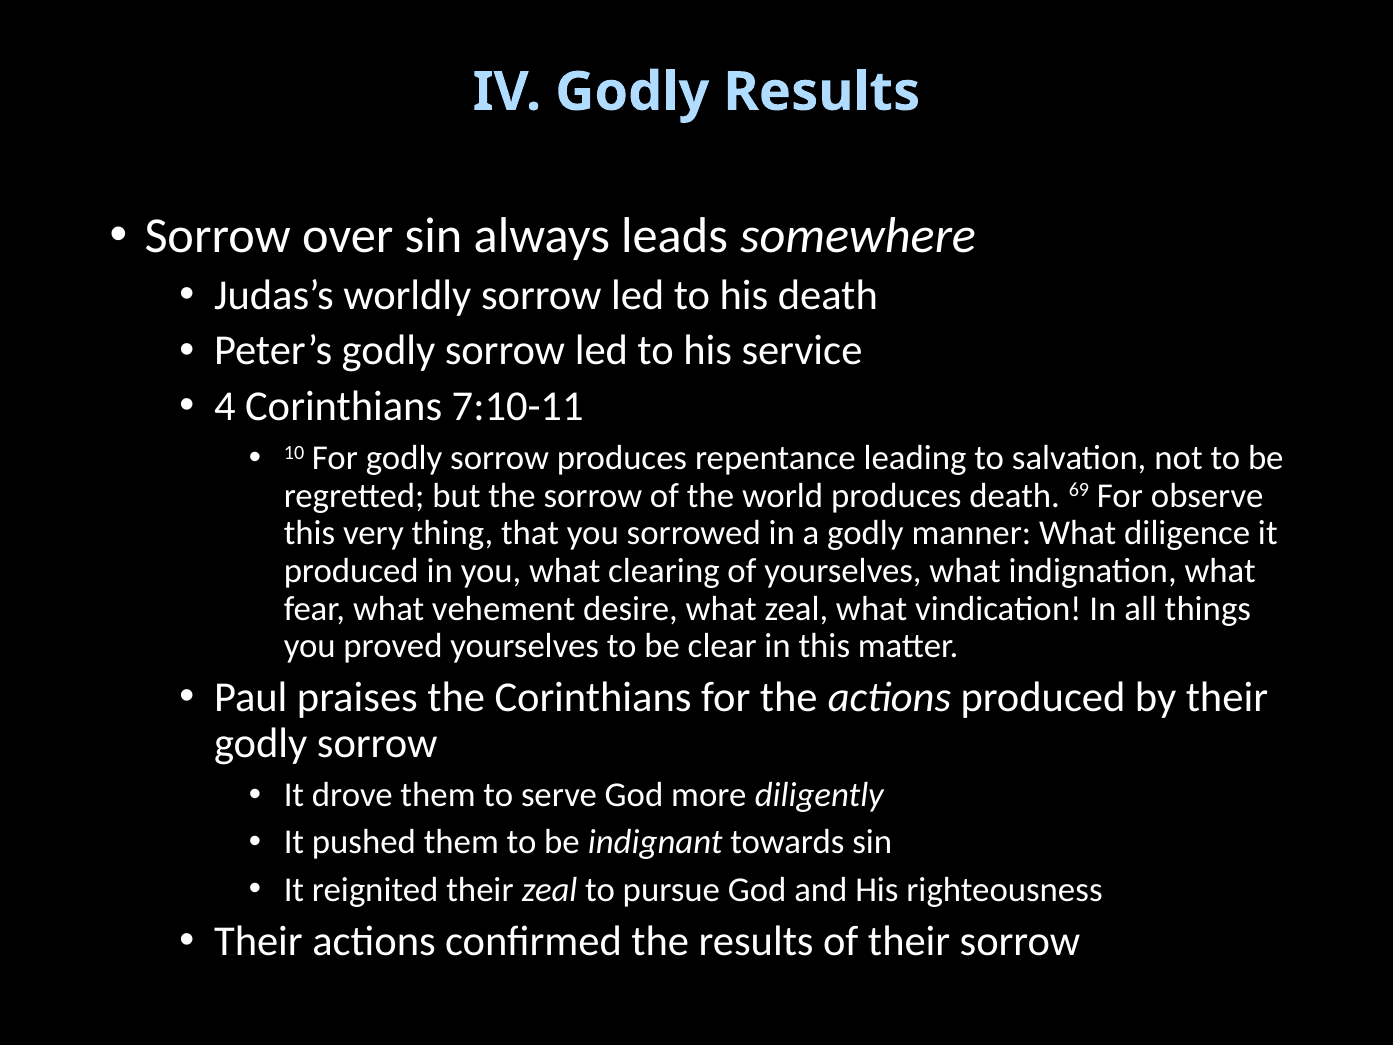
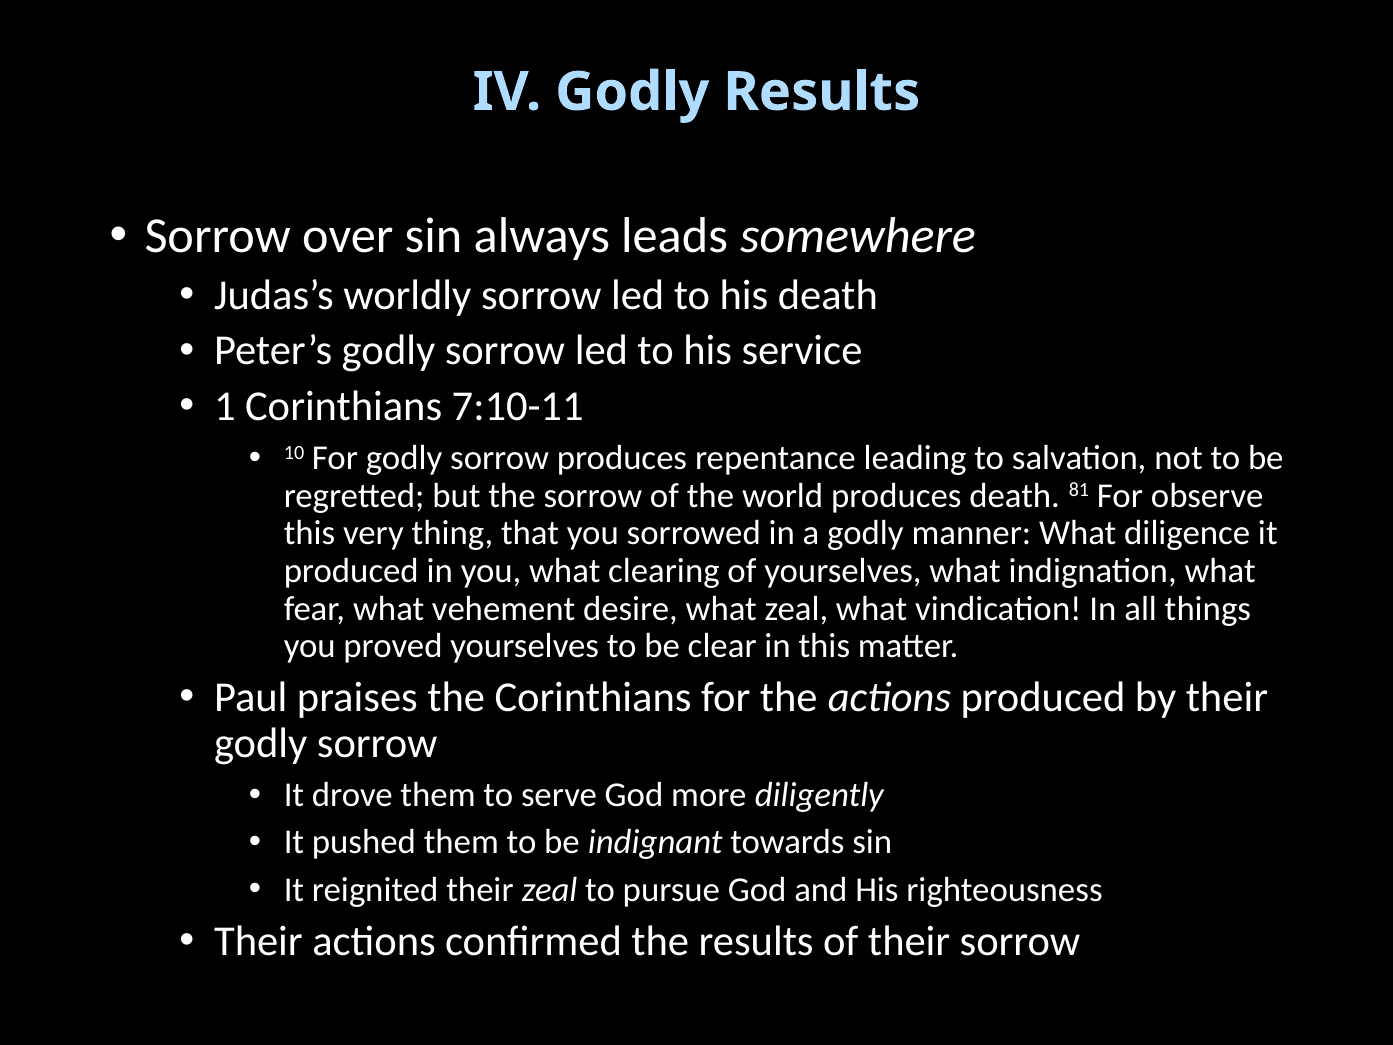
4: 4 -> 1 (225, 406)
69: 69 -> 81 (1079, 490)
